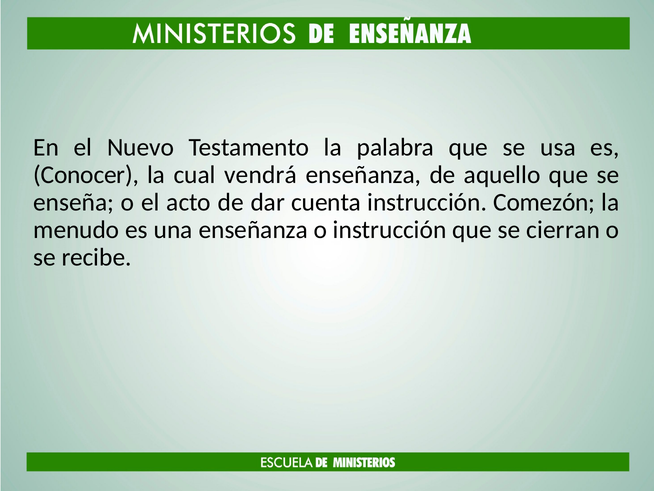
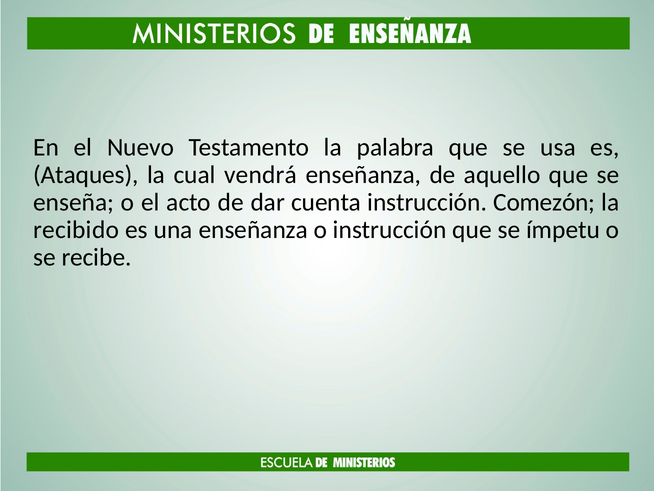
Conocer: Conocer -> Ataques (86, 175)
menudo: menudo -> recibido (76, 230)
cierran: cierran -> ímpetu (563, 230)
